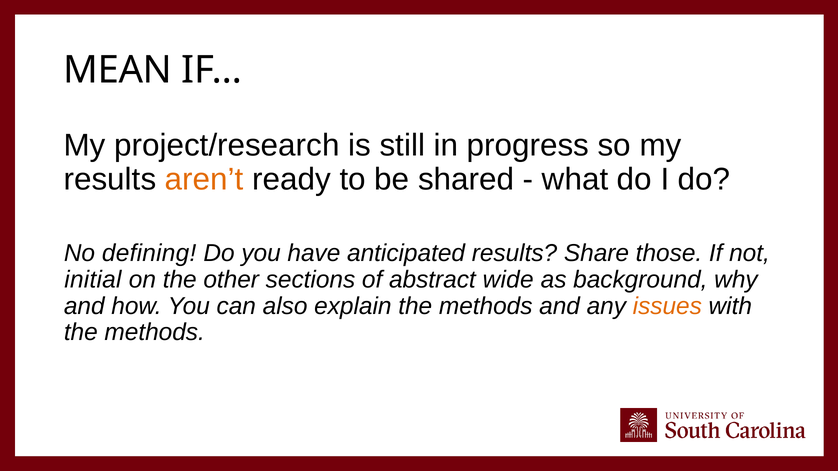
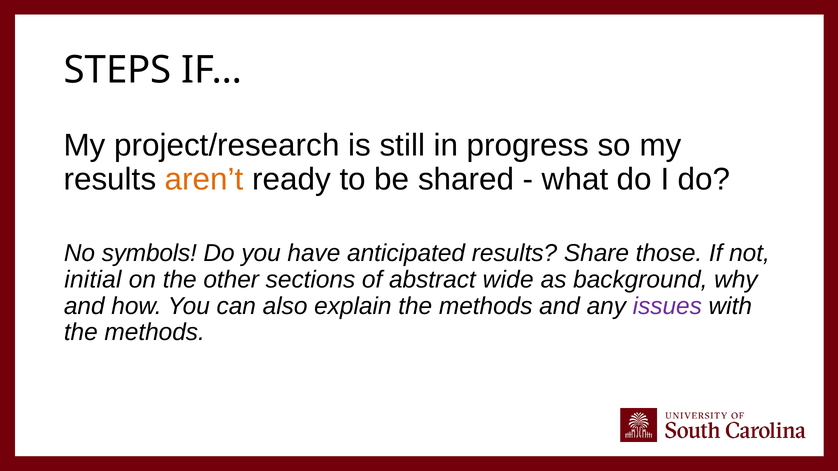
MEAN: MEAN -> STEPS (118, 70)
defining: defining -> symbols (149, 253)
issues colour: orange -> purple (667, 306)
